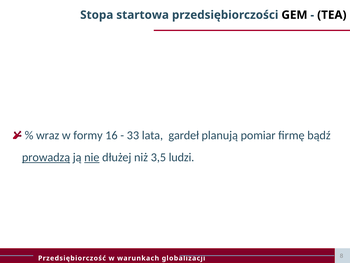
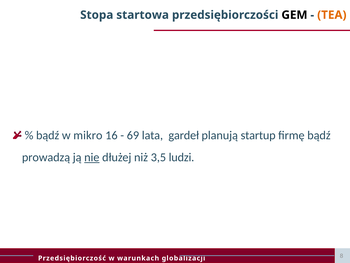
TEA colour: black -> orange (332, 15)
wraz: wraz -> bądź (48, 135)
formy: formy -> mikro (88, 135)
33: 33 -> 69 (133, 135)
pomiar: pomiar -> startup (258, 135)
prowadzą underline: present -> none (46, 157)
